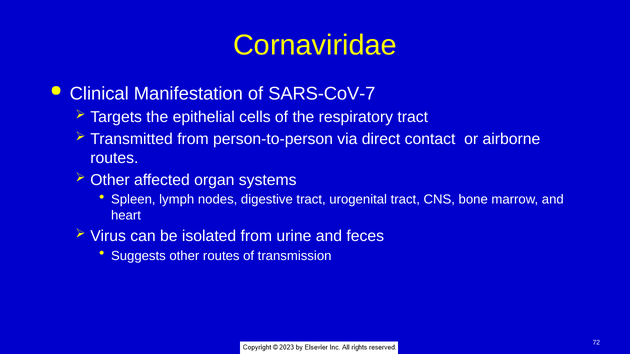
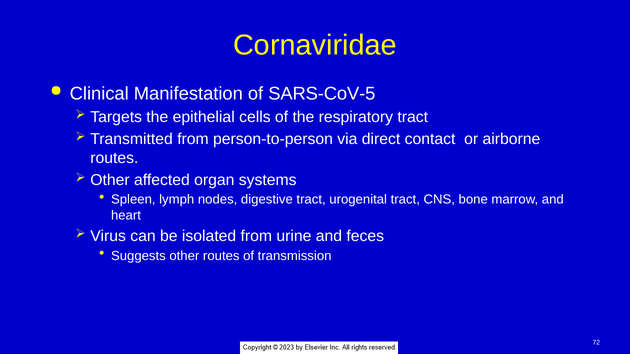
SARS-CoV-7: SARS-CoV-7 -> SARS-CoV-5 (322, 94)
